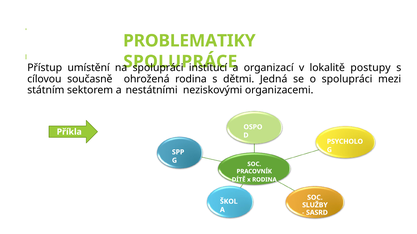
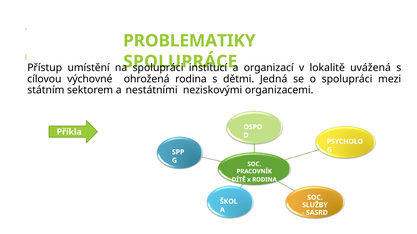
postupy: postupy -> uvážená (371, 68)
současně: současně -> výchovné (90, 79)
